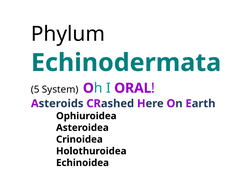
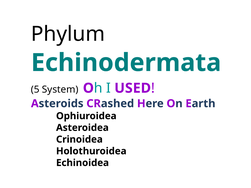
ORAL: ORAL -> USED (133, 88)
